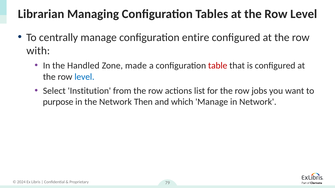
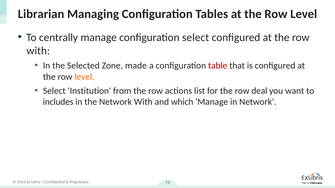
configuration entire: entire -> select (196, 37)
Handled: Handled -> Selected (83, 66)
level colour: blue -> orange (84, 77)
jobs: jobs -> deal (259, 91)
purpose: purpose -> includes (58, 102)
Network Then: Then -> With (143, 102)
